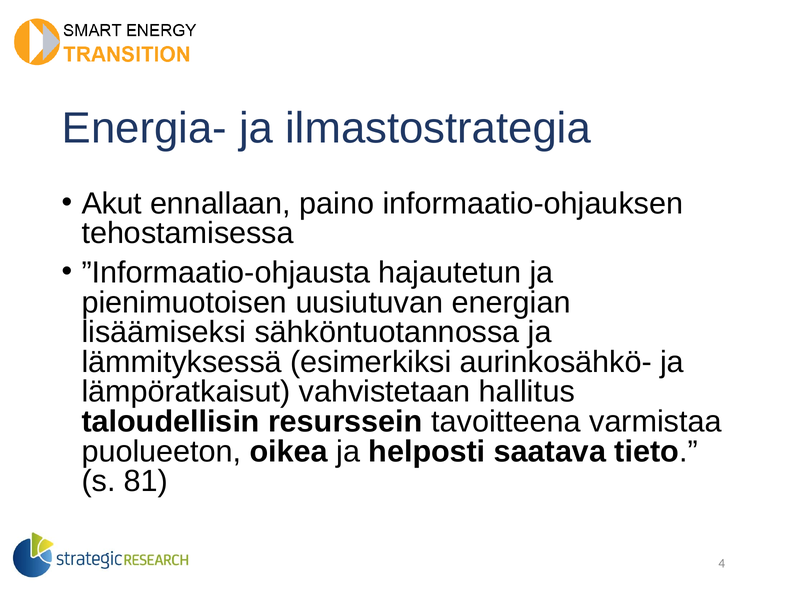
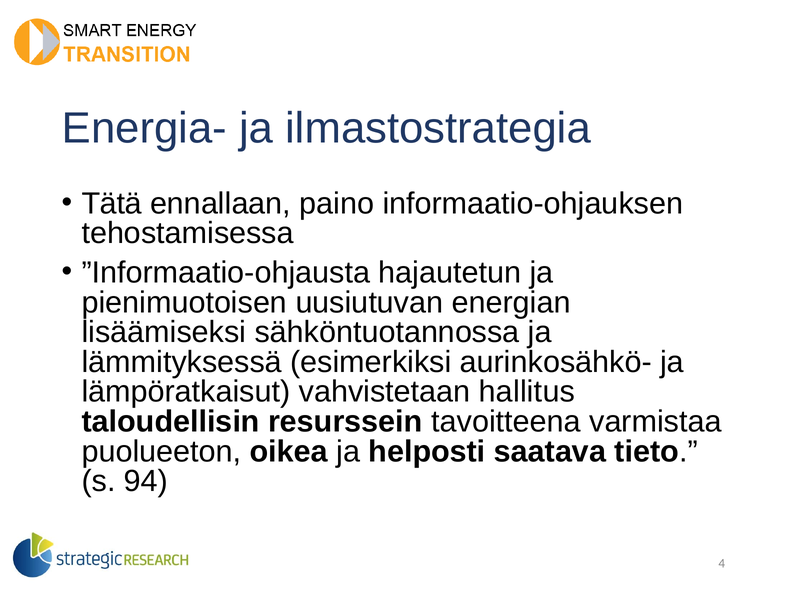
Akut: Akut -> Tätä (112, 204)
81: 81 -> 94 (146, 481)
